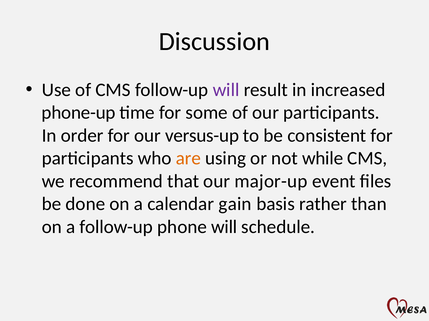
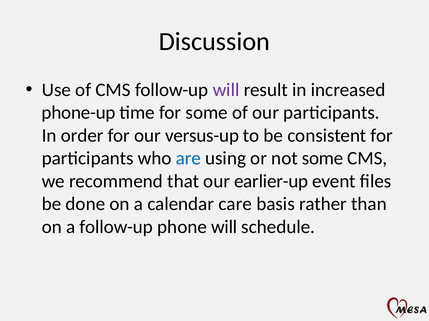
are colour: orange -> blue (188, 159)
not while: while -> some (323, 159)
major-up: major-up -> earlier-up (271, 182)
gain: gain -> care (235, 204)
